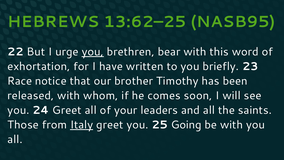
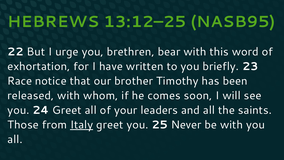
13:62–25: 13:62–25 -> 13:12–25 (145, 22)
you underline: present -> none (93, 52)
Going: Going -> Never (186, 125)
